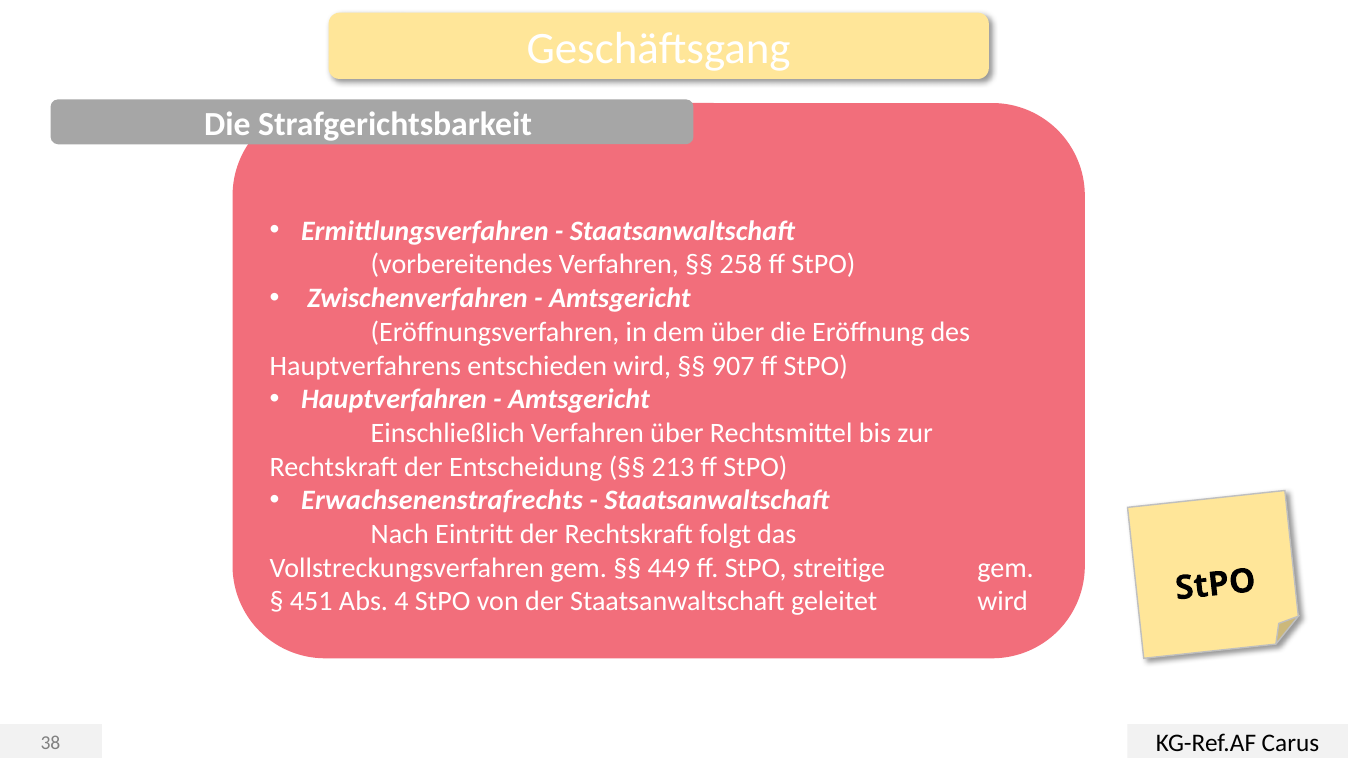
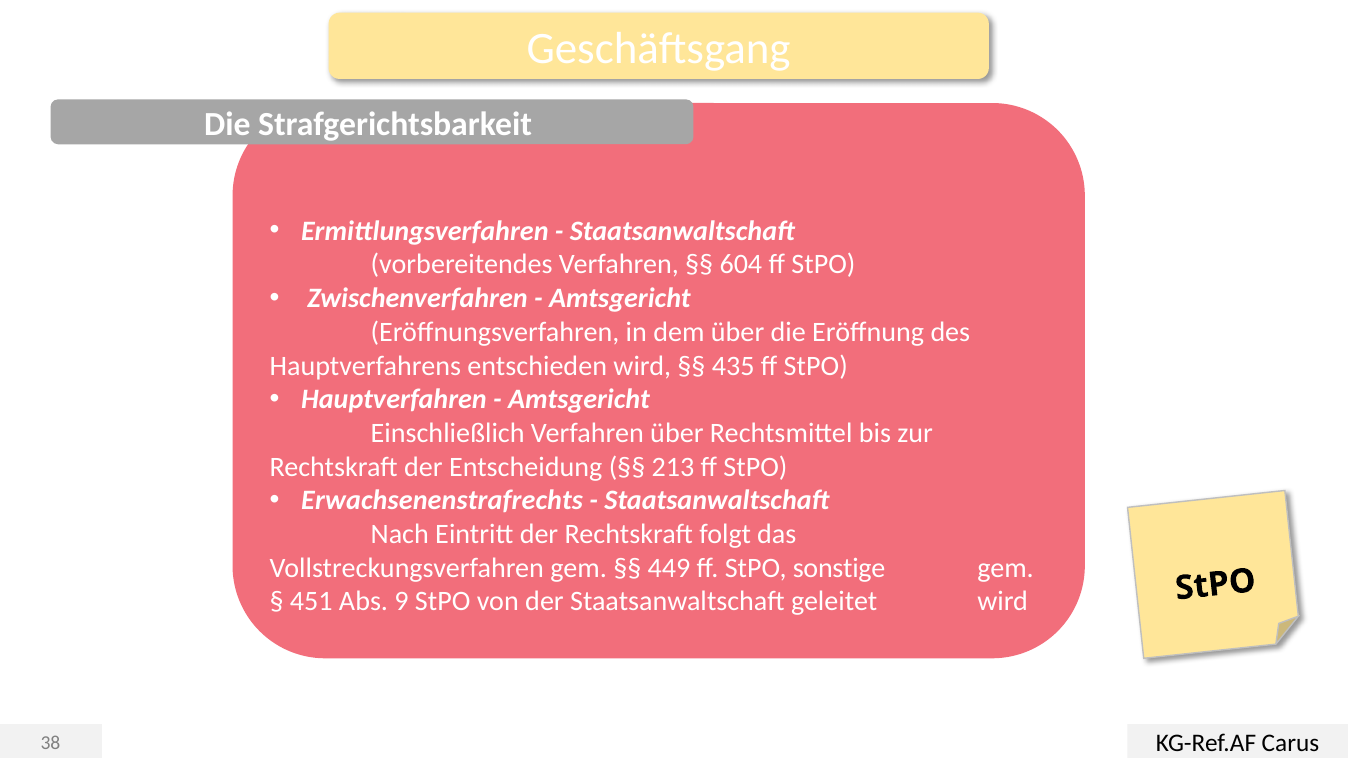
258: 258 -> 604 (741, 265)
907: 907 -> 435 (733, 366)
streitige: streitige -> sonstige (839, 568)
4: 4 -> 9 (402, 602)
